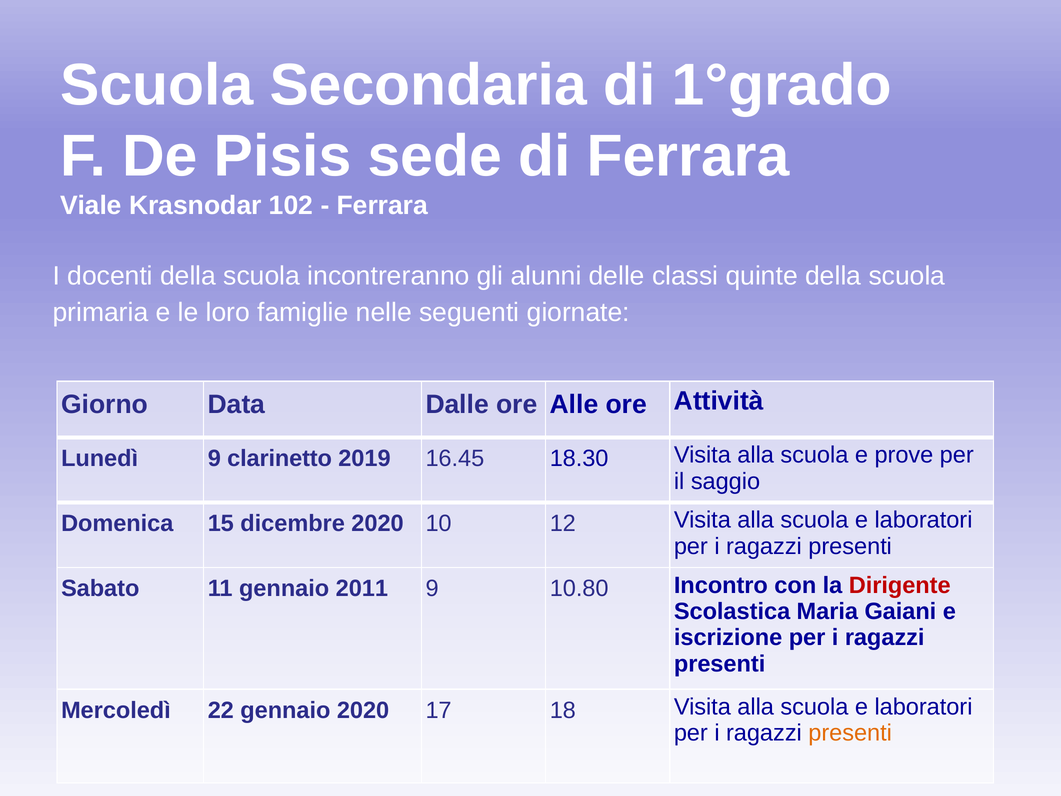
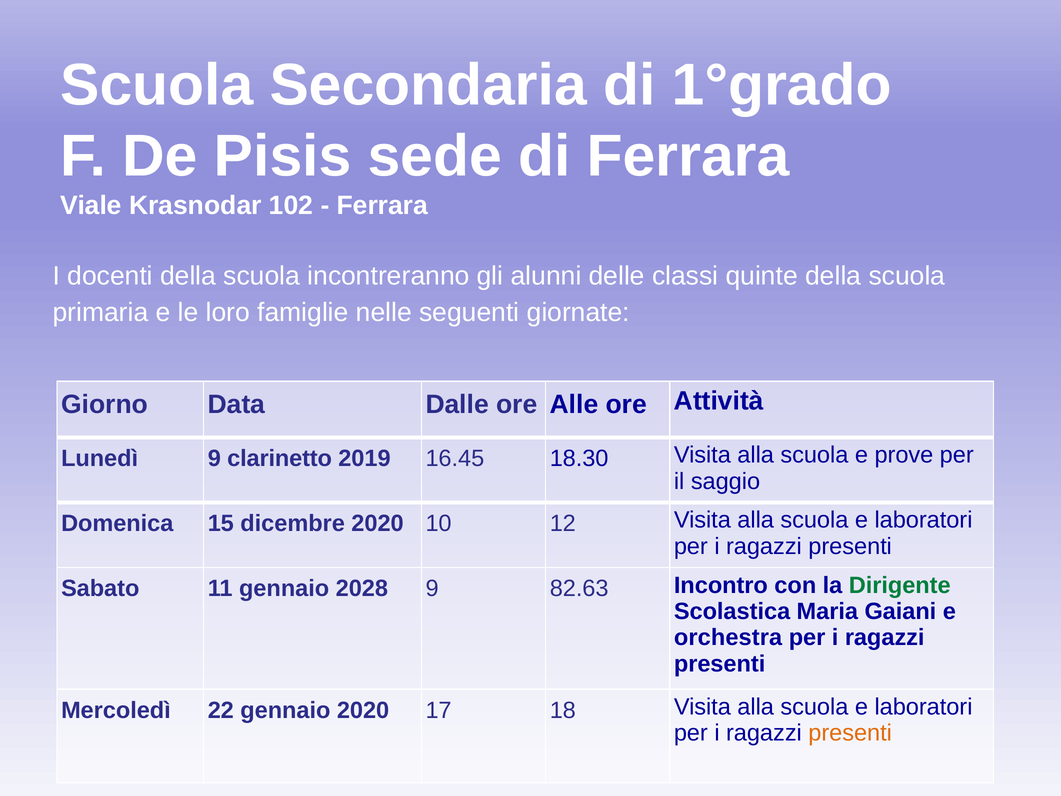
2011: 2011 -> 2028 (362, 588)
10.80: 10.80 -> 82.63 (579, 588)
Dirigente colour: red -> green (900, 585)
iscrizione: iscrizione -> orchestra (728, 637)
